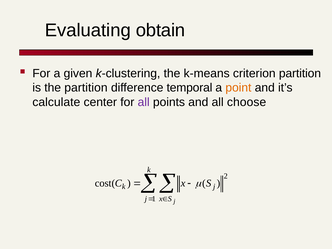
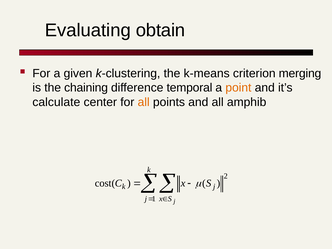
criterion partition: partition -> merging (300, 73)
the partition: partition -> chaining (86, 88)
all colour: purple -> orange (144, 102)
choose: choose -> amphib (247, 102)
